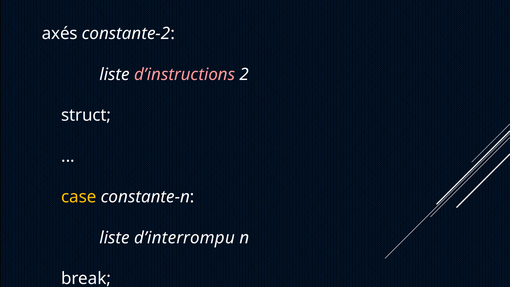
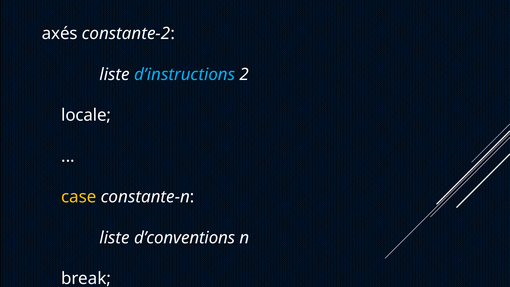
d’instructions colour: pink -> light blue (185, 74)
struct: struct -> locale (86, 115)
d’interrompu: d’interrompu -> d’conventions (185, 238)
